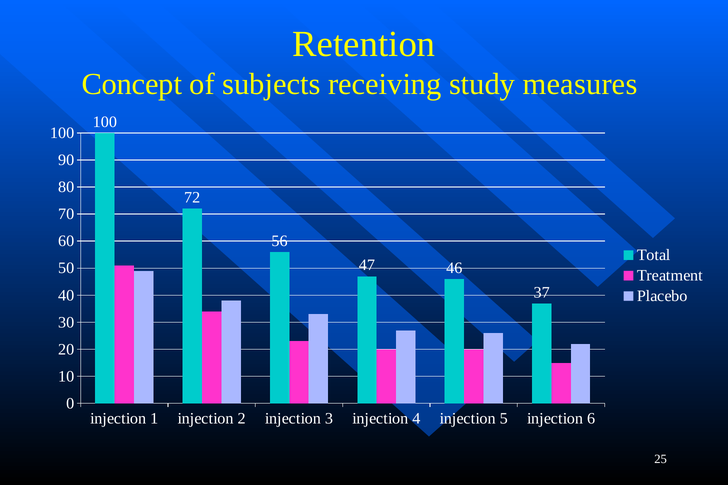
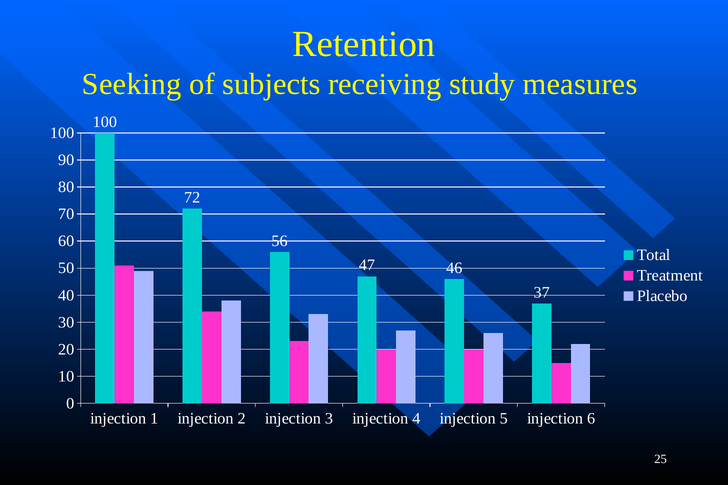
Concept: Concept -> Seeking (132, 84)
